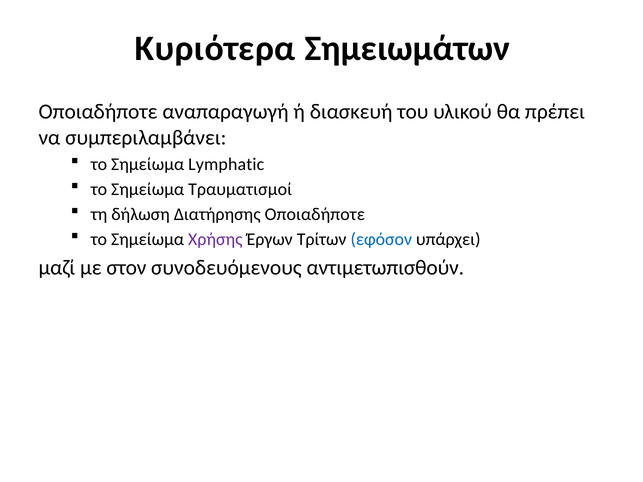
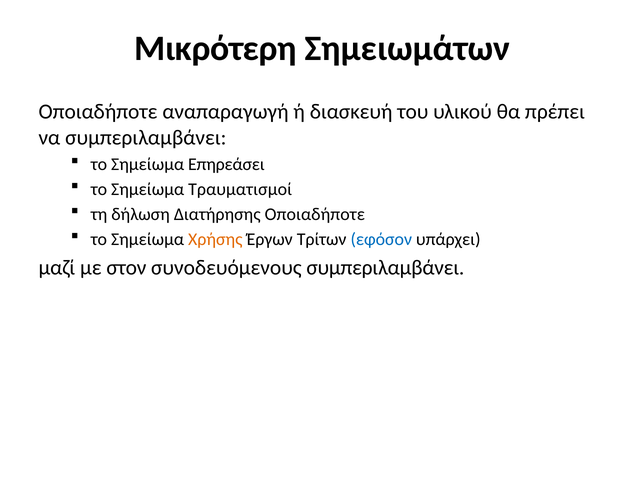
Κυριότερα: Κυριότερα -> Μικρότερη (216, 49)
Lymphatic: Lymphatic -> Επηρεάσει (226, 164)
Χρήσης colour: purple -> orange (215, 240)
συνοδευόμενους αντιμετωπισθούν: αντιμετωπισθούν -> συμπεριλαμβάνει (385, 268)
